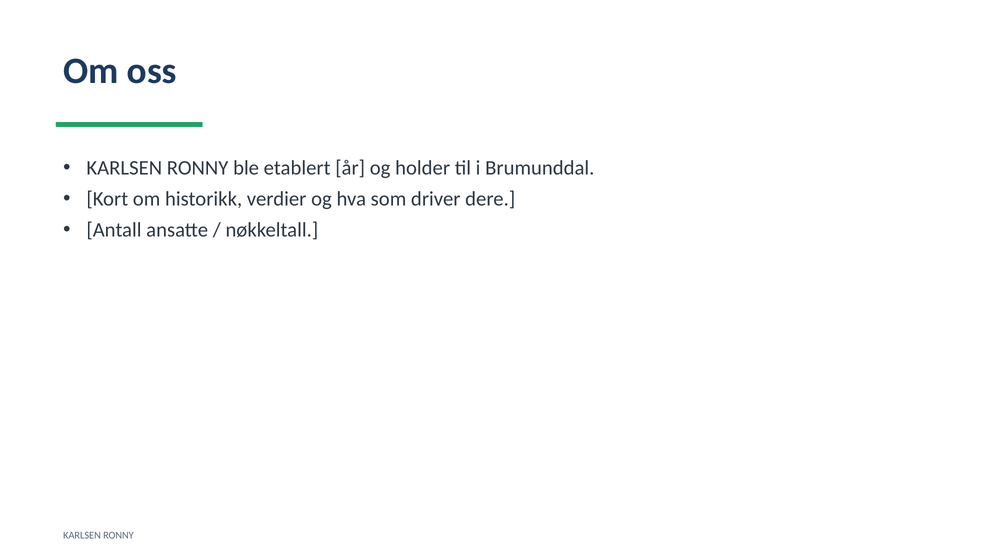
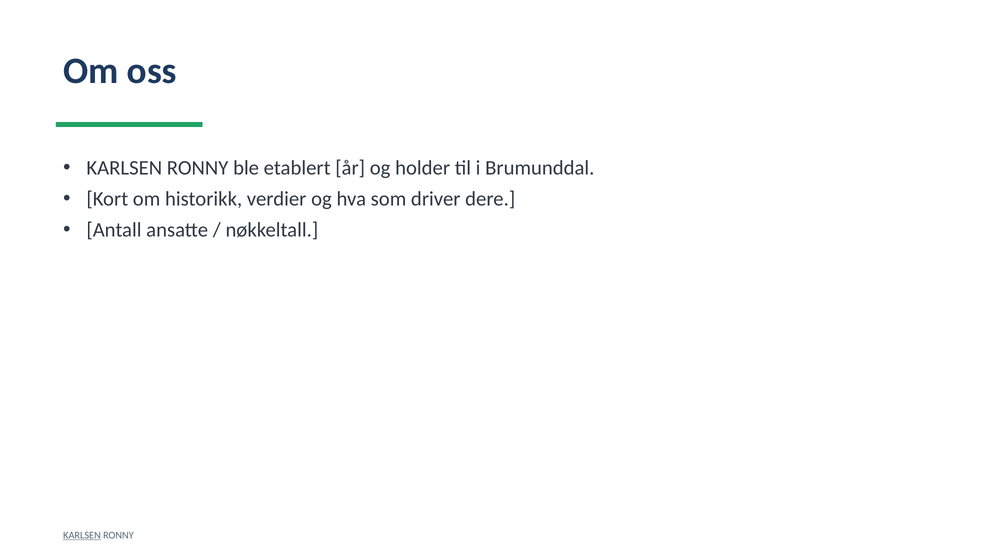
KARLSEN underline: none -> present (82, 536)
